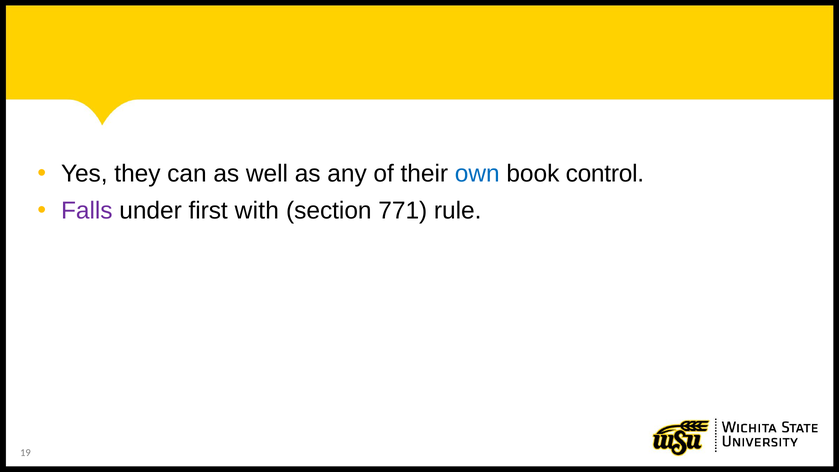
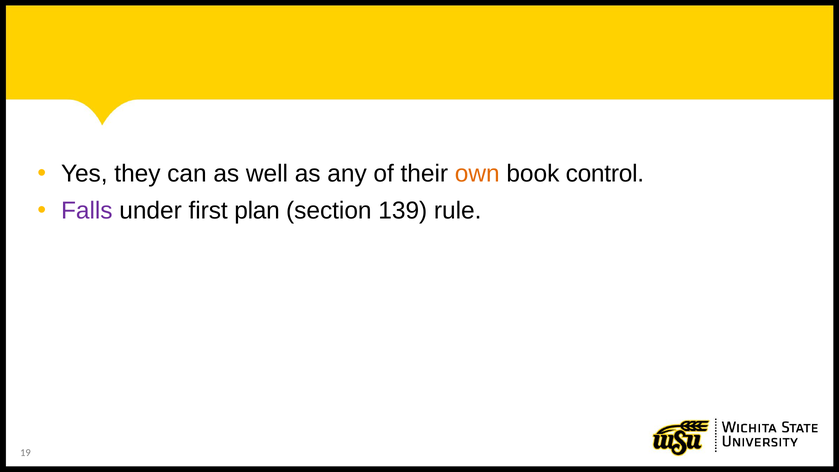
own colour: blue -> orange (477, 174)
with: with -> plan (257, 210)
771: 771 -> 139 (403, 210)
